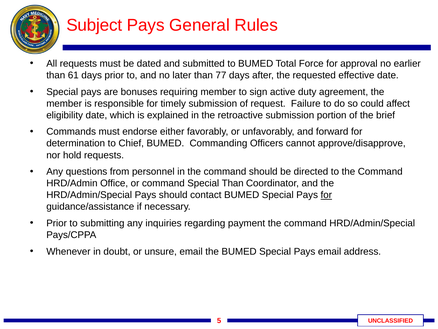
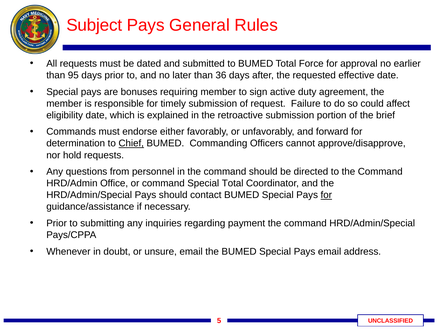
61: 61 -> 95 (73, 75)
77: 77 -> 36 (221, 75)
Chief underline: none -> present (131, 143)
Special Than: Than -> Total (233, 183)
